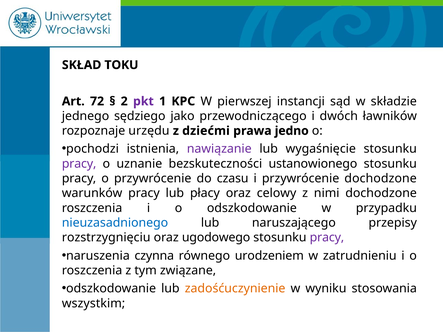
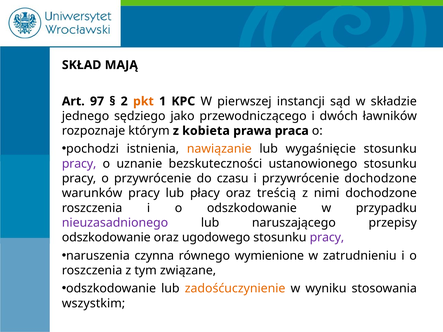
TOKU: TOKU -> MAJĄ (121, 65)
72: 72 -> 97 (97, 101)
pkt colour: purple -> orange (143, 101)
urzędu: urzędu -> którym (149, 131)
dziećmi: dziećmi -> kobieta (206, 131)
jedno: jedno -> praca (292, 131)
nawiązanie colour: purple -> orange (219, 149)
celowy: celowy -> treścią (276, 193)
nieuzasadnionego colour: blue -> purple (115, 223)
rozstrzygnięciu: rozstrzygnięciu -> odszkodowanie (106, 238)
urodzeniem: urodzeniem -> wymienione (269, 256)
